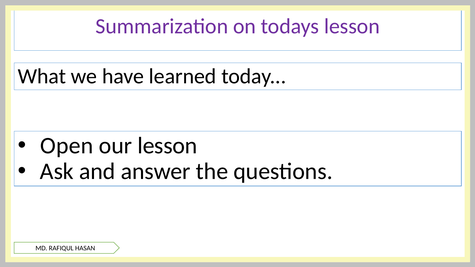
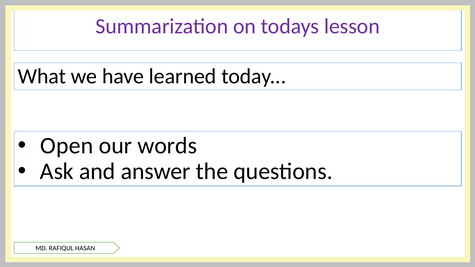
our lesson: lesson -> words (167, 146)
